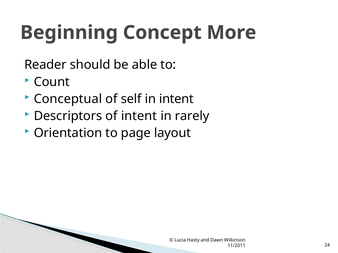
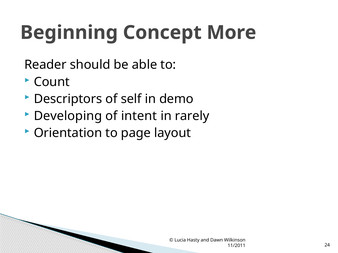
Conceptual: Conceptual -> Descriptors (68, 99)
in intent: intent -> demo (176, 99)
Descriptors: Descriptors -> Developing (68, 116)
